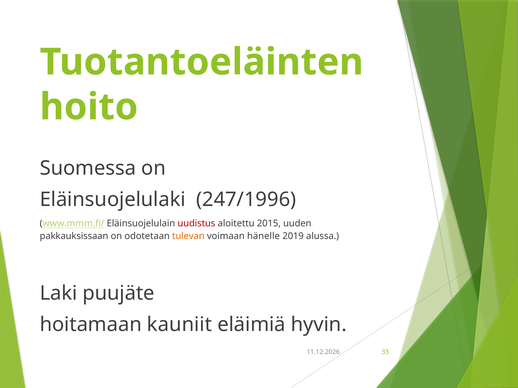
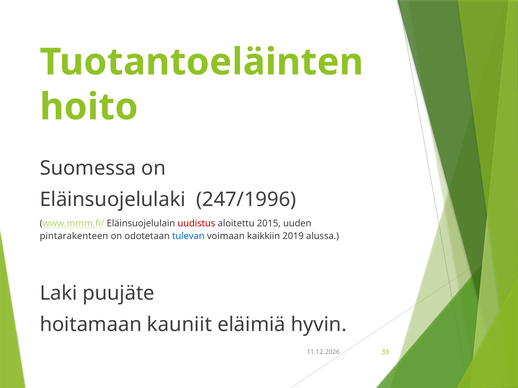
pakkauksissaan: pakkauksissaan -> pintarakenteen (74, 237)
tulevan colour: orange -> blue (188, 237)
hänelle: hänelle -> kaikkiin (264, 237)
